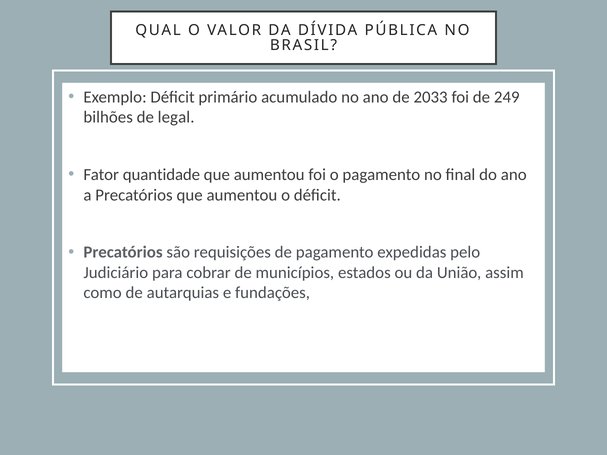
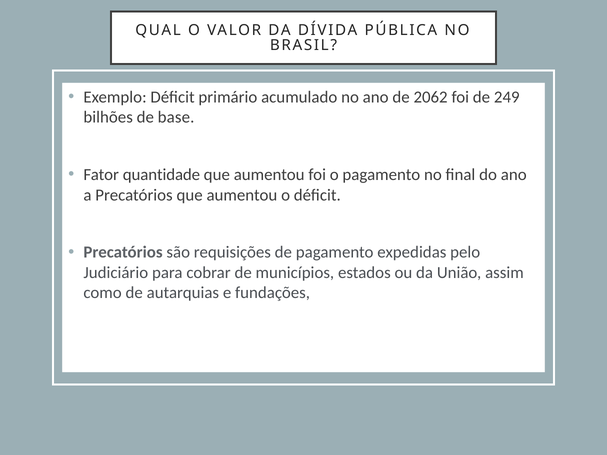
2033: 2033 -> 2062 (431, 97)
legal: legal -> base (176, 117)
